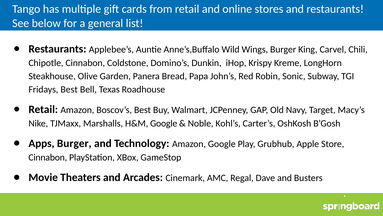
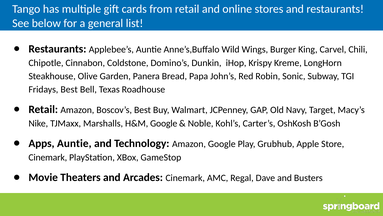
Apps Burger: Burger -> Auntie (74, 143)
Cinnabon: Cinnabon -> Cinemark (48, 157)
